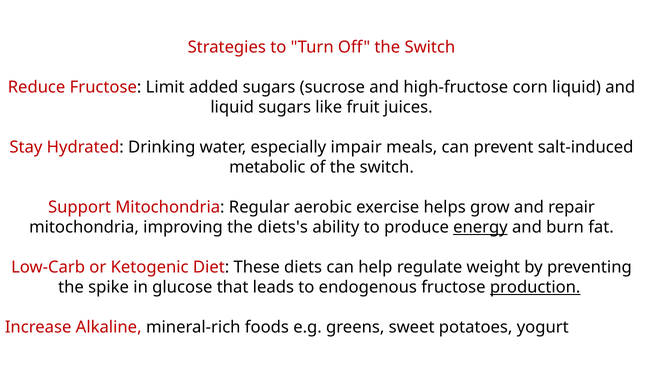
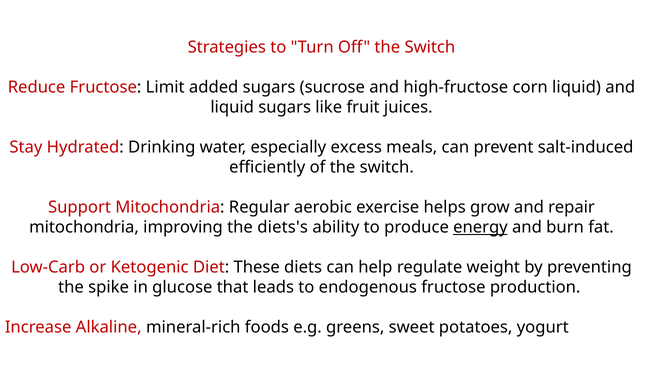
impair: impair -> excess (356, 147)
metabolic: metabolic -> efficiently (267, 167)
production underline: present -> none (535, 287)
